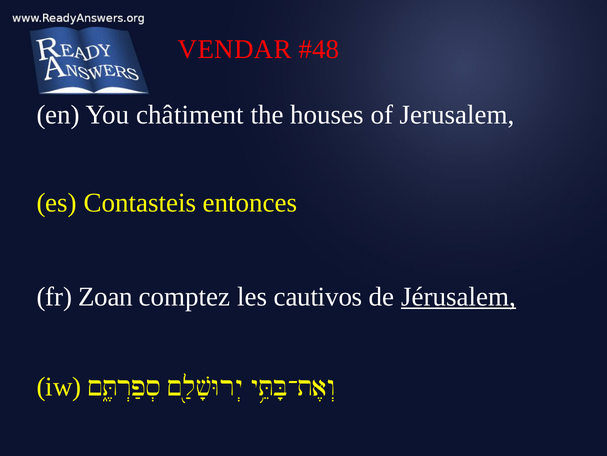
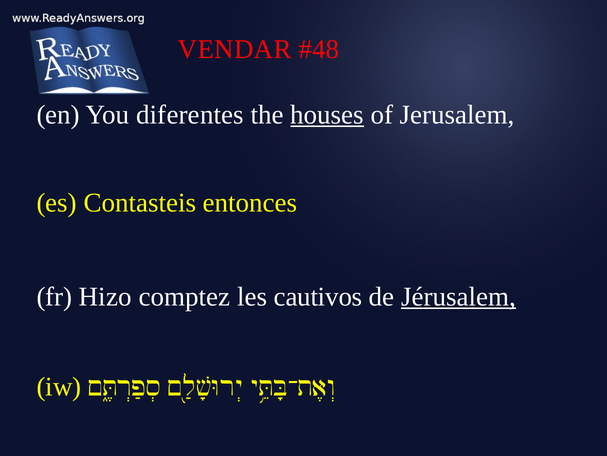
châtiment: châtiment -> diferentes (190, 115)
houses underline: none -> present (327, 115)
Zoan: Zoan -> Hizo (105, 296)
